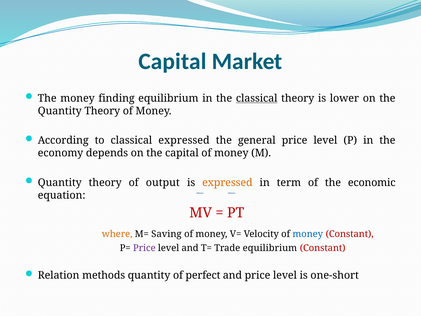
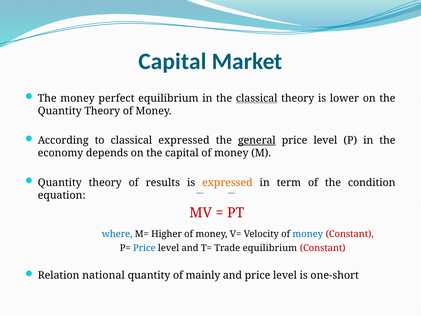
finding: finding -> perfect (116, 98)
general underline: none -> present (257, 140)
output: output -> results (163, 182)
economic: economic -> condition (372, 182)
where colour: orange -> blue (117, 234)
Saving: Saving -> Higher (167, 234)
Price colour: purple -> blue (144, 248)
methods: methods -> national (104, 275)
perfect: perfect -> mainly (203, 275)
